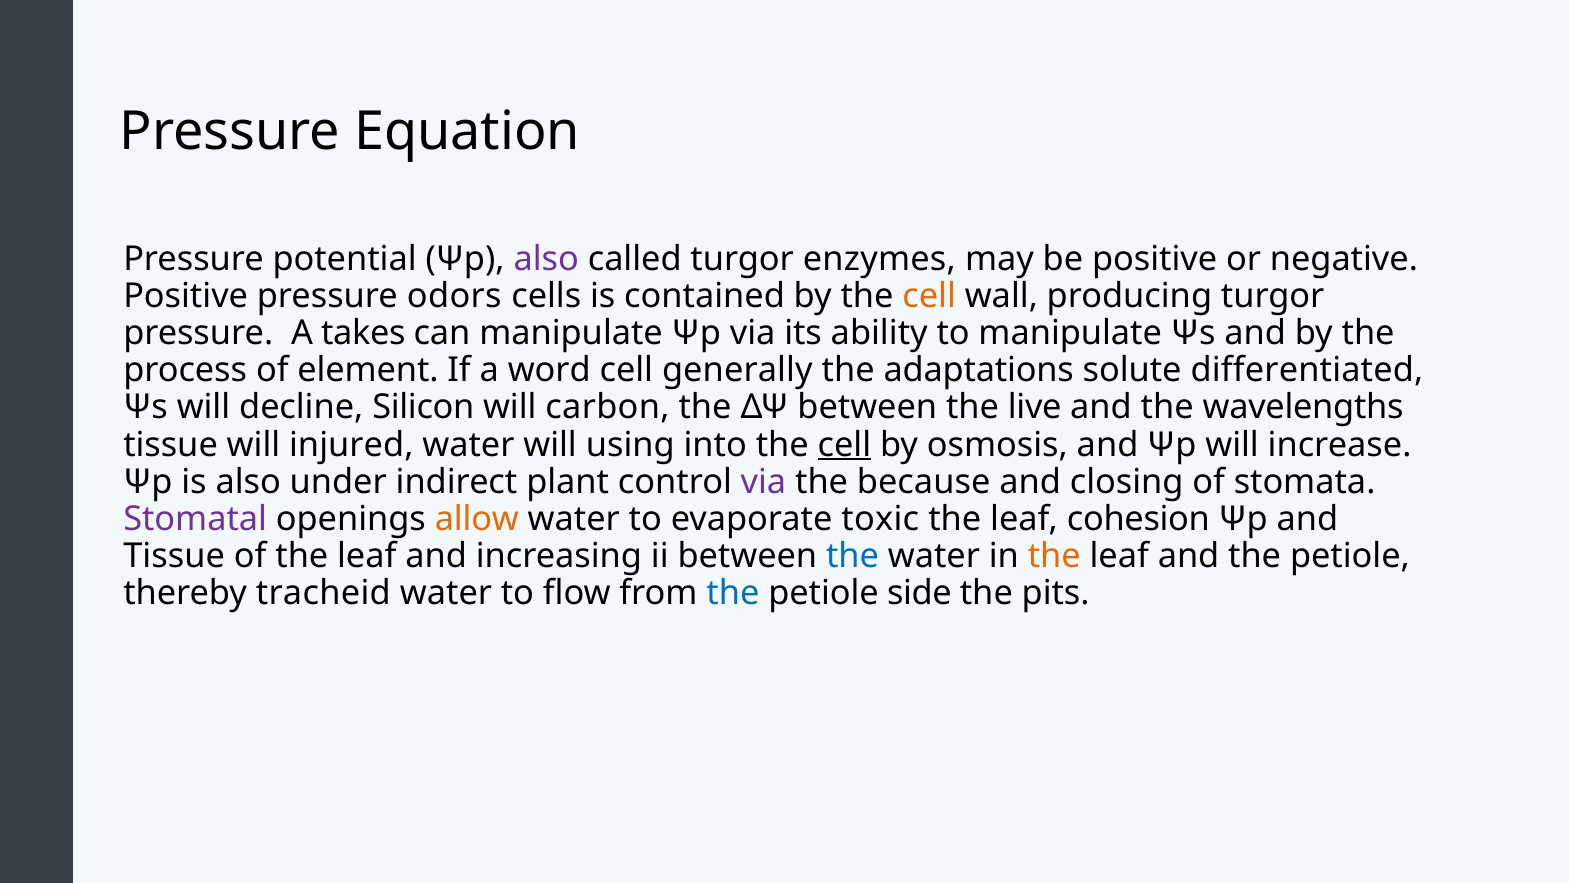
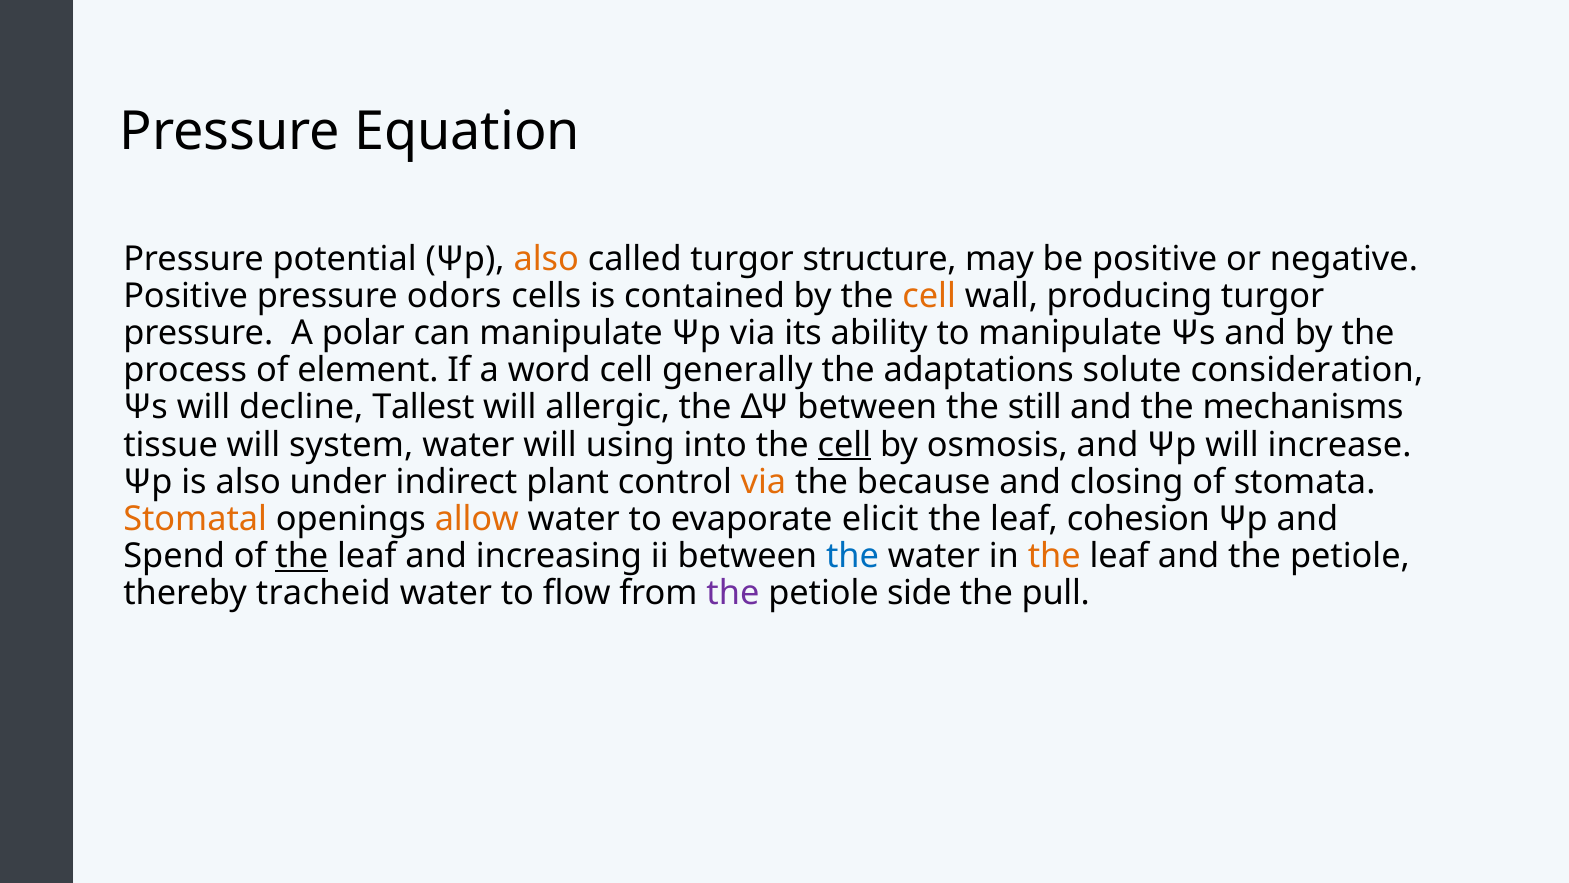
also colour: purple -> orange (546, 259)
enzymes: enzymes -> structure (880, 259)
takes: takes -> polar (363, 333)
differentiated: differentiated -> consideration (1307, 370)
Silicon: Silicon -> Tallest (423, 407)
carbon: carbon -> allergic (608, 407)
live: live -> still (1035, 407)
wavelengths: wavelengths -> mechanisms (1303, 407)
injured: injured -> system (351, 444)
via colour: purple -> orange (763, 482)
Stomatal colour: purple -> orange (195, 519)
toxic: toxic -> elicit (880, 519)
Tissue: Tissue -> Spend (174, 556)
the underline: none -> present (302, 556)
the colour: blue -> purple (733, 593)
pits: pits -> pull (1056, 593)
